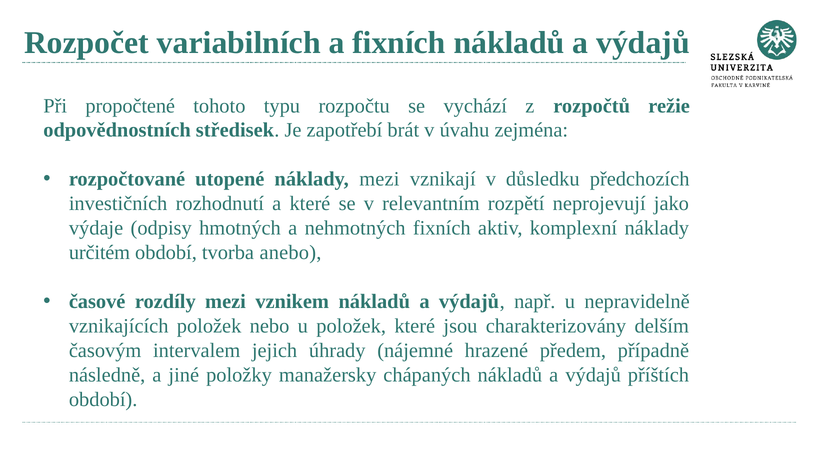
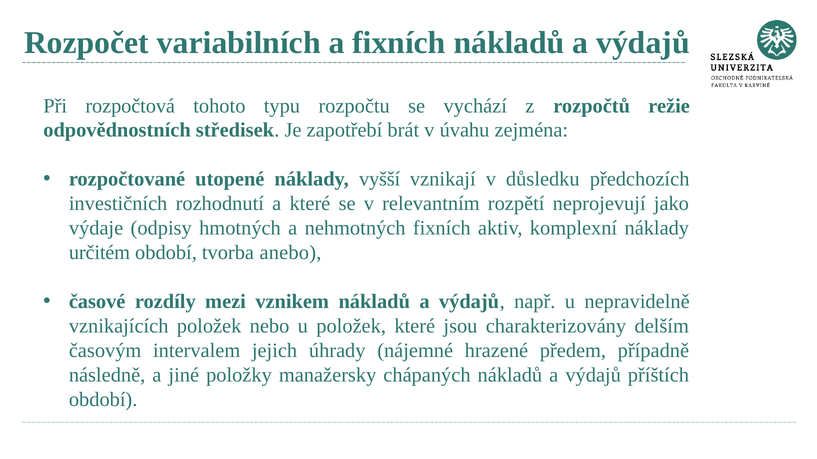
propočtené: propočtené -> rozpočtová (130, 106)
náklady mezi: mezi -> vyšší (380, 179)
